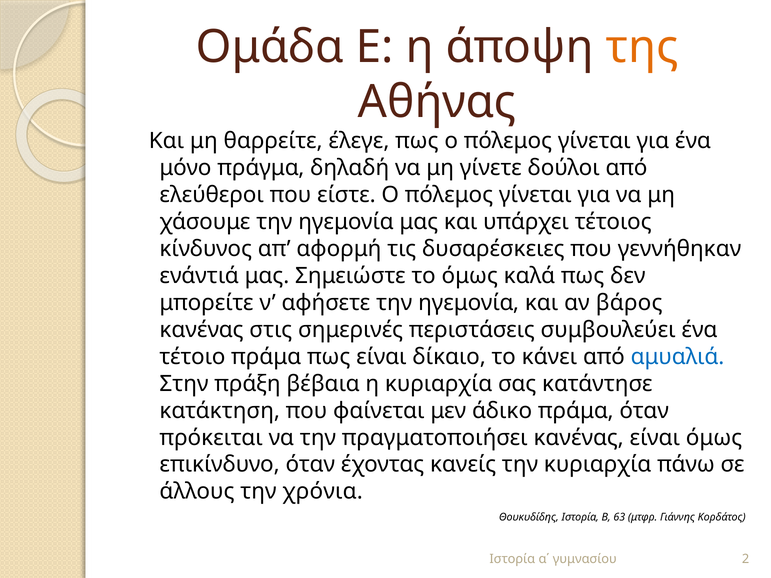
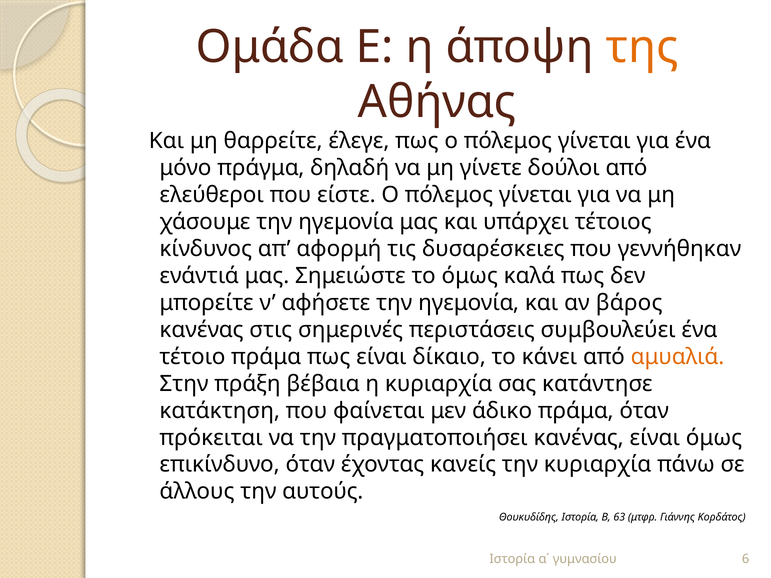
αμυαλιά colour: blue -> orange (678, 357)
χρόνια: χρόνια -> αυτούς (323, 492)
2: 2 -> 6 (746, 559)
